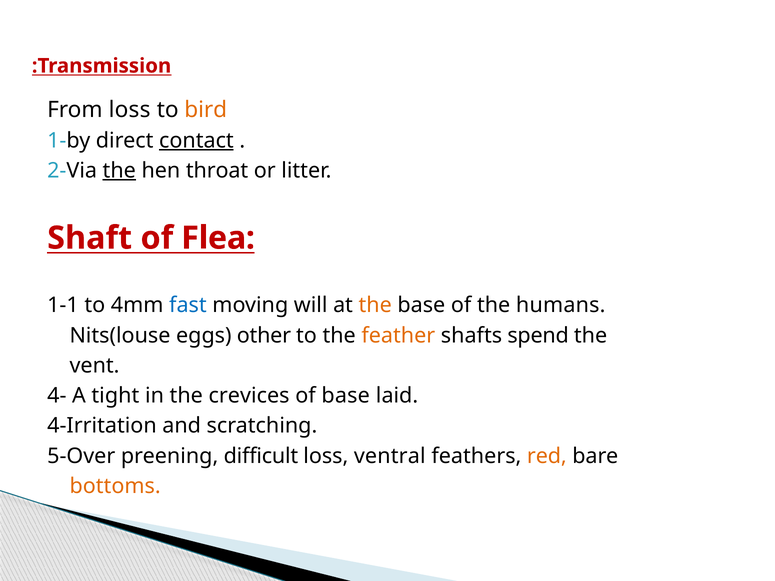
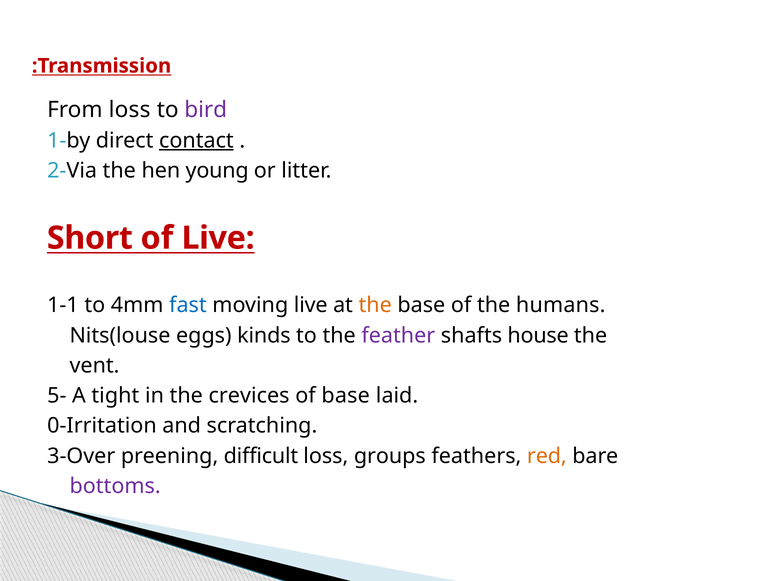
bird colour: orange -> purple (206, 110)
the underline: present -> none (119, 171)
throat: throat -> young (217, 171)
Shaft: Shaft -> Short (90, 238)
of Flea: Flea -> Live (218, 238)
moving will: will -> live (311, 305)
other: other -> kinds (264, 336)
feather colour: orange -> purple (398, 336)
spend: spend -> house (538, 336)
4-: 4- -> 5- (57, 396)
4-Irritation: 4-Irritation -> 0-Irritation (102, 426)
5-Over: 5-Over -> 3-Over (81, 456)
ventral: ventral -> groups (390, 456)
bottoms colour: orange -> purple (115, 486)
